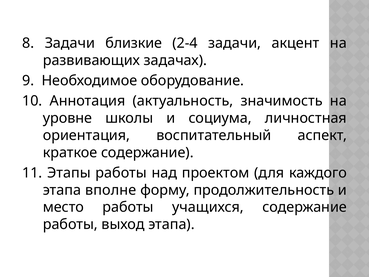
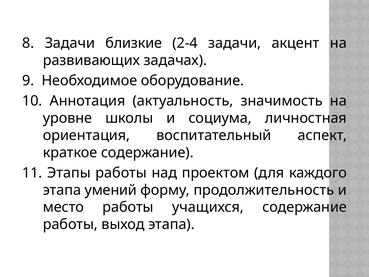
вполне: вполне -> умений (111, 190)
